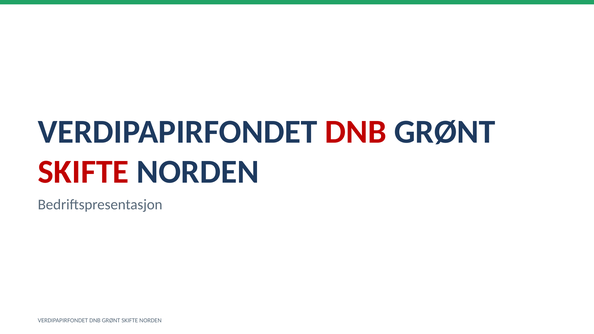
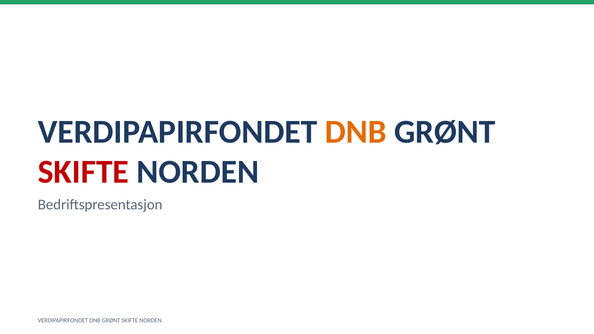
DNB colour: red -> orange (356, 132)
